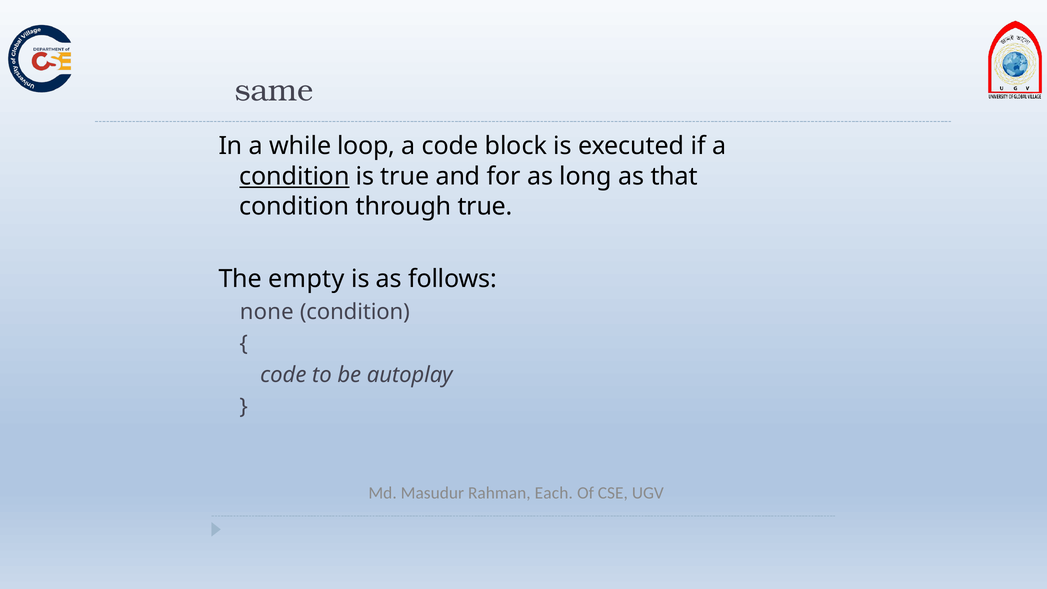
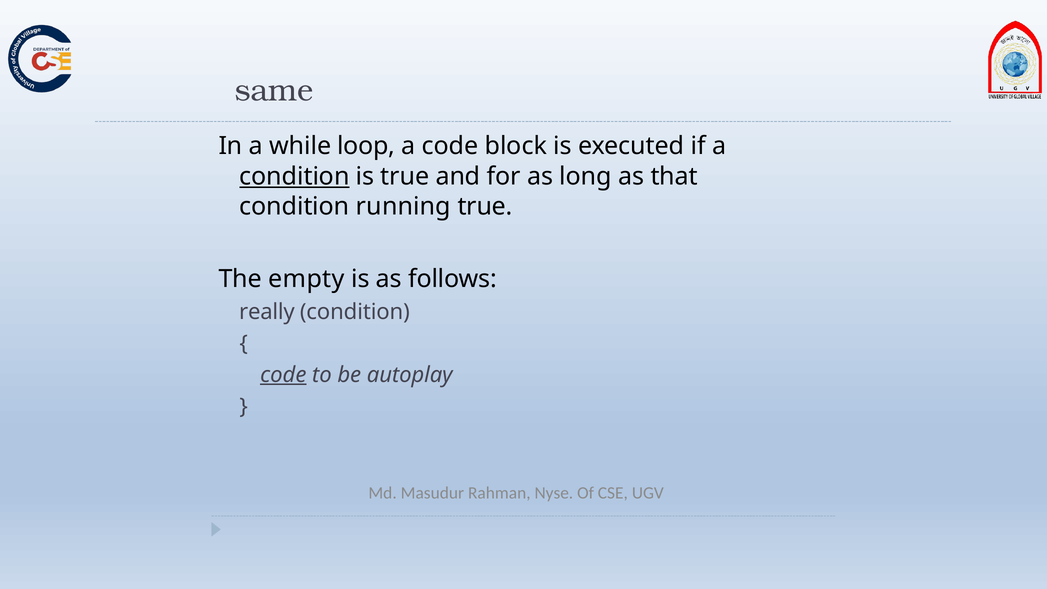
through: through -> running (403, 206)
none: none -> really (267, 312)
code underline: none -> present (283, 375)
Each: Each -> Nyse (554, 493)
